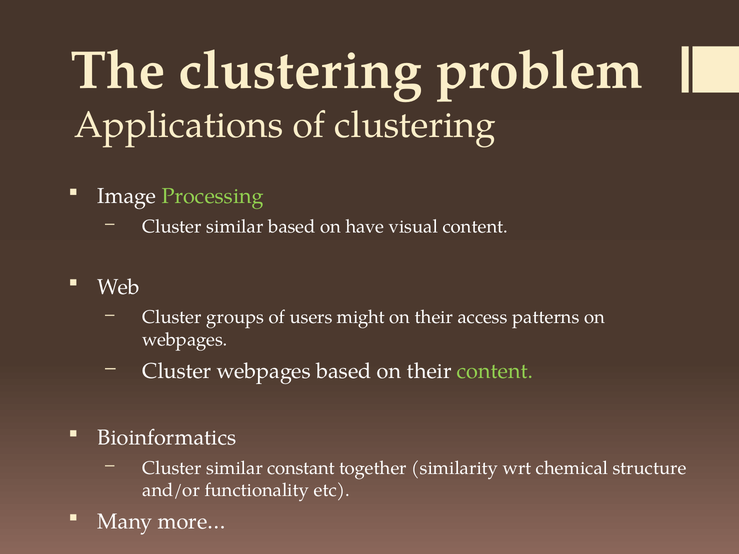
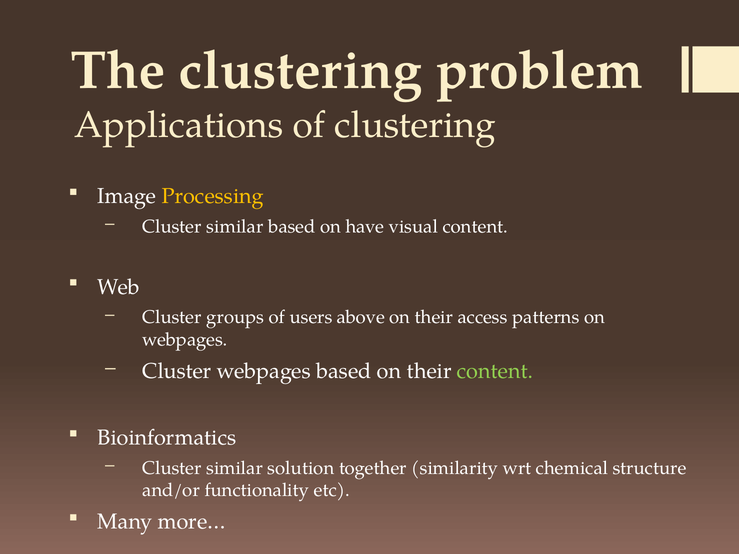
Processing colour: light green -> yellow (213, 196)
might: might -> above (361, 317)
constant: constant -> solution (301, 468)
